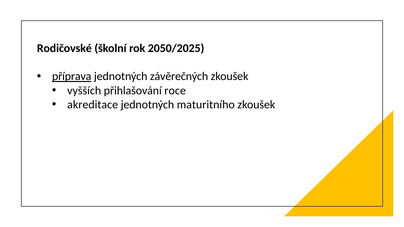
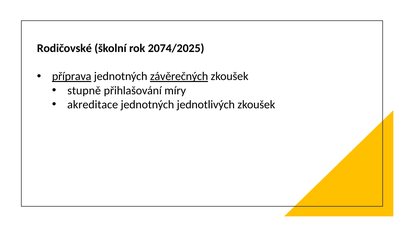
2050/2025: 2050/2025 -> 2074/2025 (176, 48)
závěrečných underline: none -> present (179, 77)
vyšších: vyšších -> stupně (84, 91)
roce: roce -> míry (175, 91)
maturitního: maturitního -> jednotlivých (206, 105)
